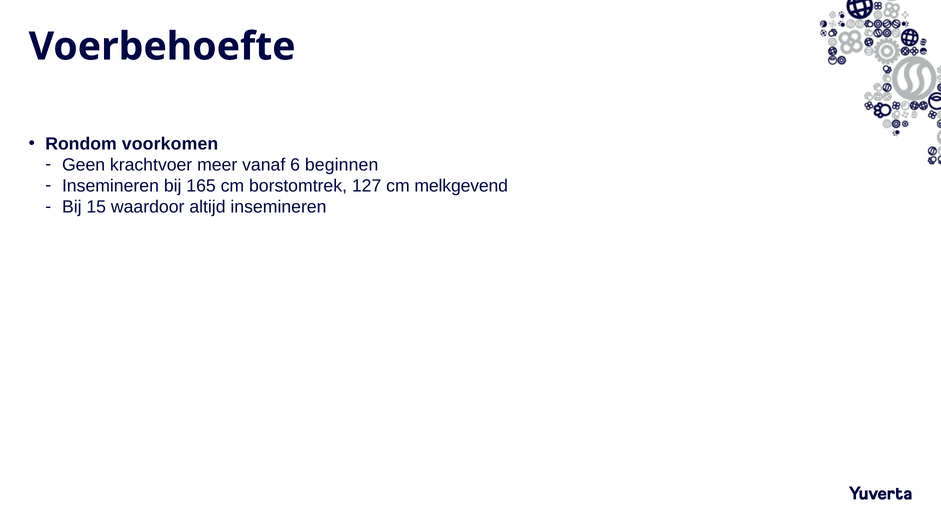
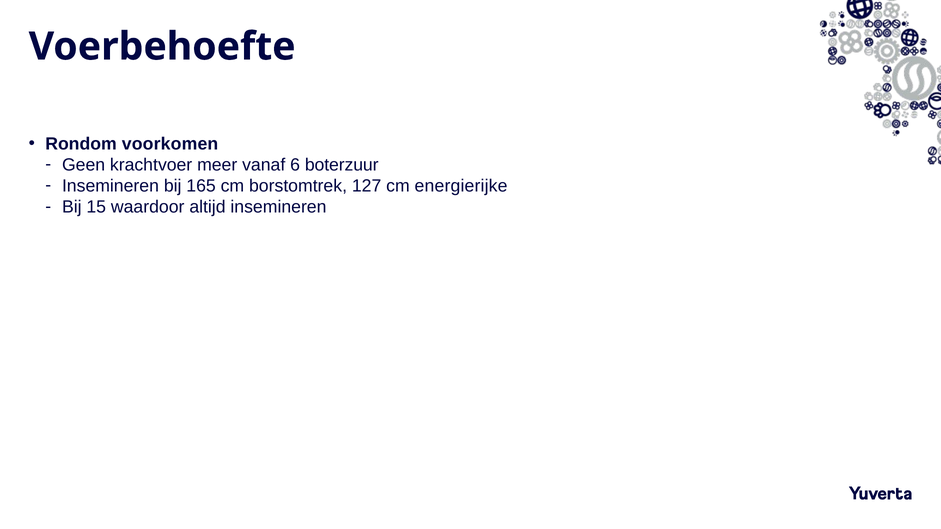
beginnen: beginnen -> boterzuur (342, 165)
melkgevend: melkgevend -> energierijke (461, 186)
